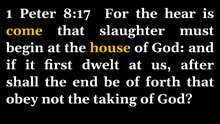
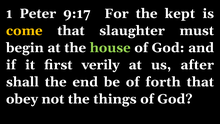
8:17: 8:17 -> 9:17 (77, 14)
hear: hear -> kept (180, 14)
house colour: yellow -> light green (110, 48)
dwelt: dwelt -> verily (101, 65)
taking: taking -> things (115, 99)
